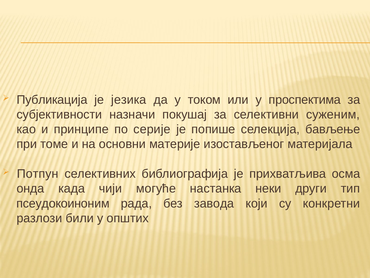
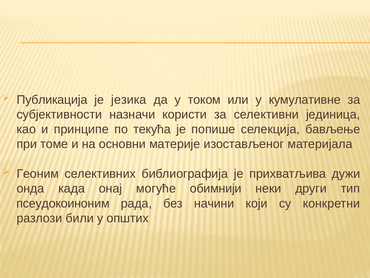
проспектима: проспектима -> кумулативне (305, 99)
покушај: покушај -> користи (185, 114)
суженим: суженим -> јединица (333, 114)
серије: серије -> текућа (152, 129)
Потпун: Потпун -> Геоним (38, 173)
осма: осма -> дужи (346, 173)
чији: чији -> онај (111, 188)
настанка: настанка -> обимнији (216, 188)
завода: завода -> начини (214, 203)
